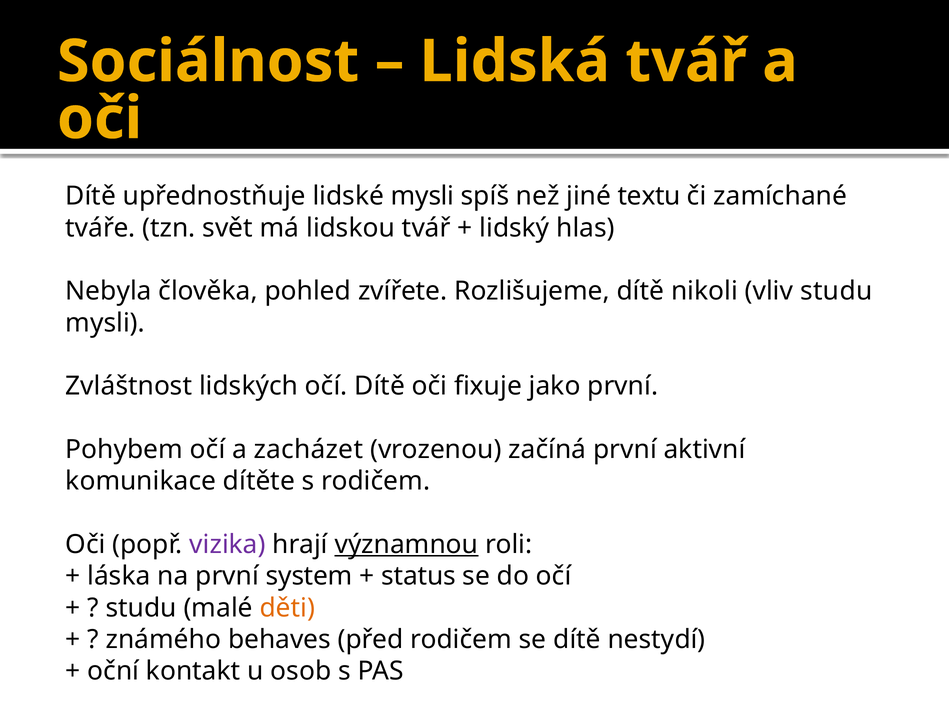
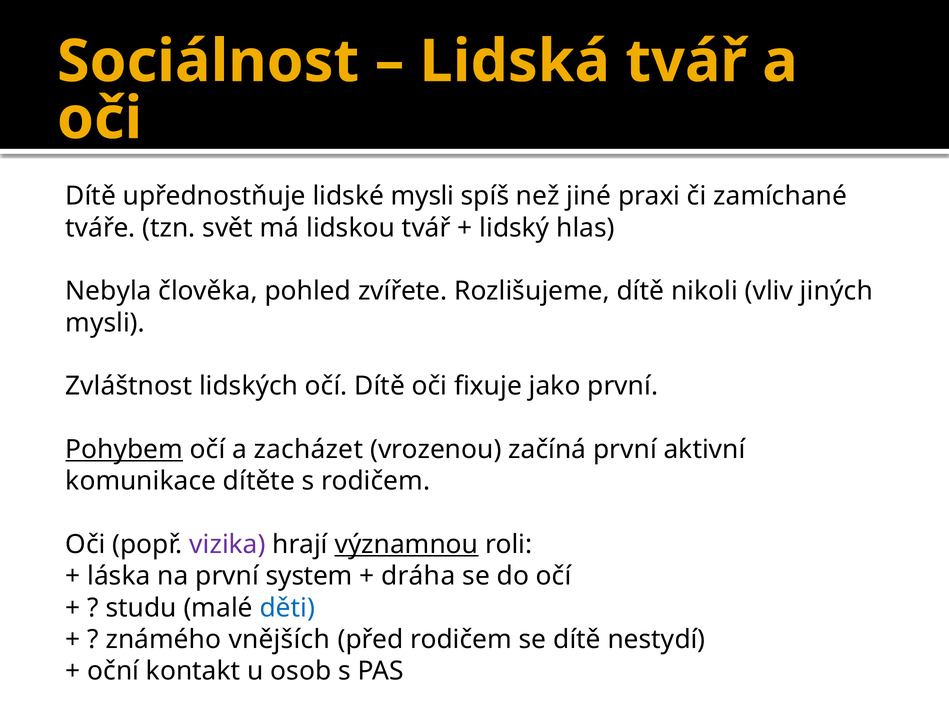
textu: textu -> praxi (649, 196)
vliv studu: studu -> jiných (836, 291)
Pohybem underline: none -> present (124, 449)
status: status -> dráha (418, 576)
děti colour: orange -> blue (287, 608)
behaves: behaves -> vnějších (279, 639)
